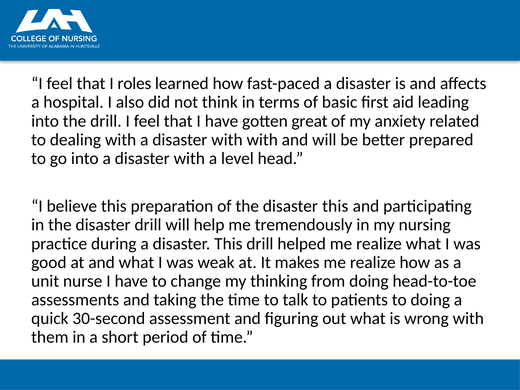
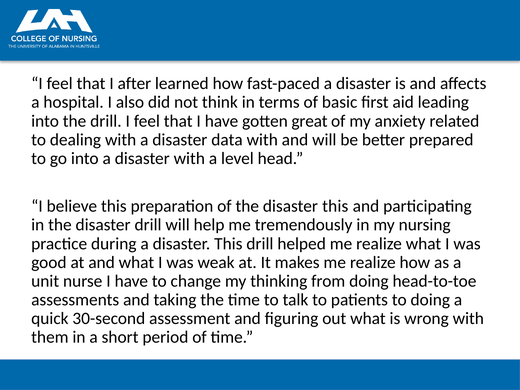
roles: roles -> after (134, 84)
with a disaster with: with -> data (227, 140)
